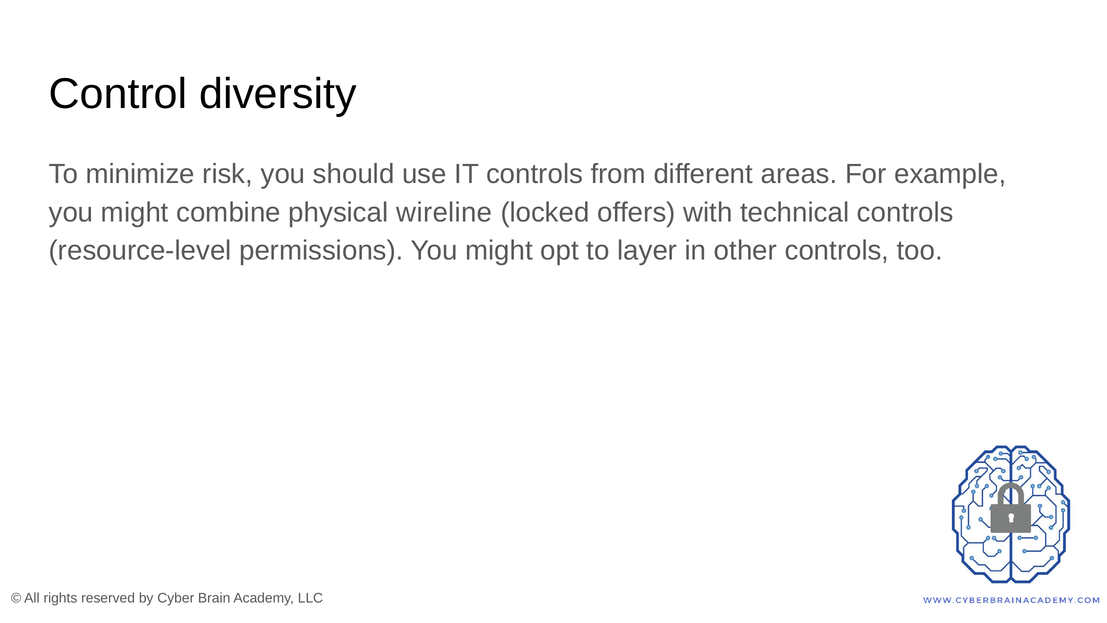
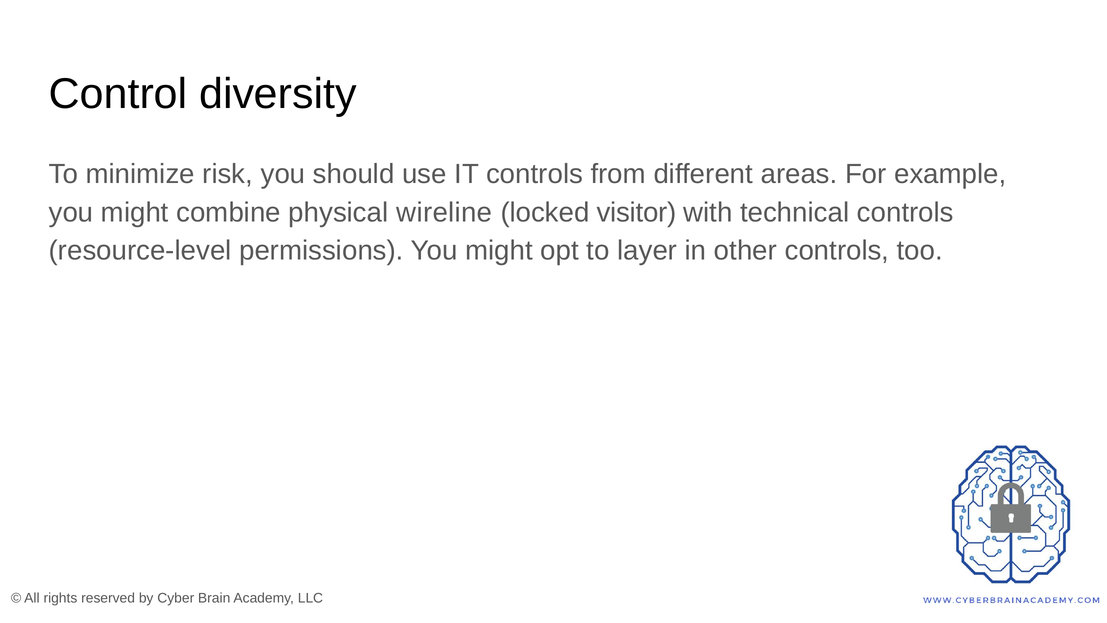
offers: offers -> visitor (637, 212)
